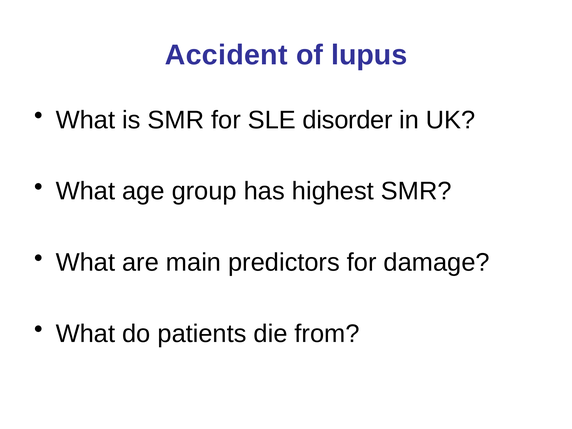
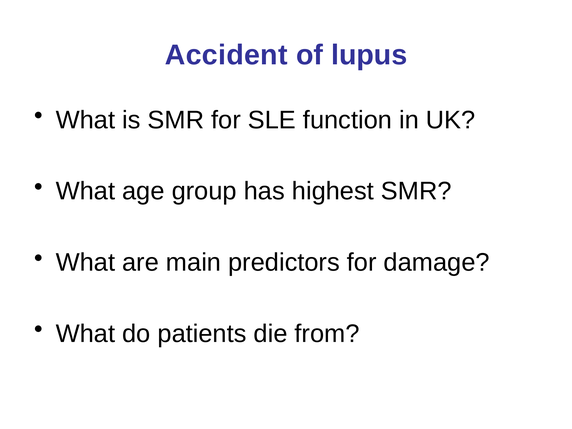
disorder: disorder -> function (348, 120)
